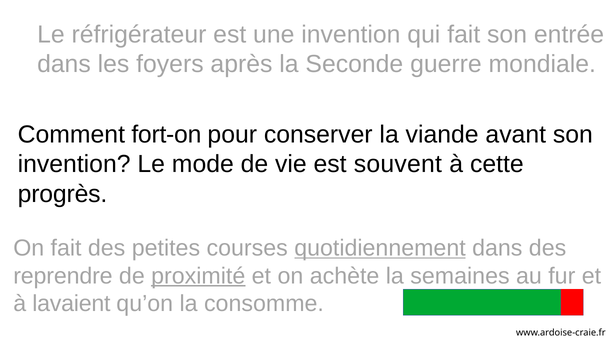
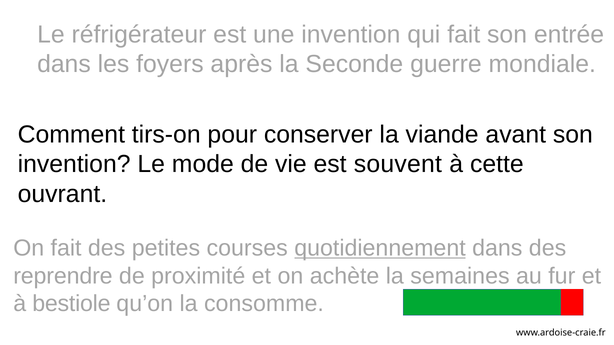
fort-on: fort-on -> tirs-on (166, 135)
progrès: progrès -> ouvrant (62, 194)
proximité underline: present -> none (198, 276)
lavaient: lavaient -> bestiole (71, 304)
